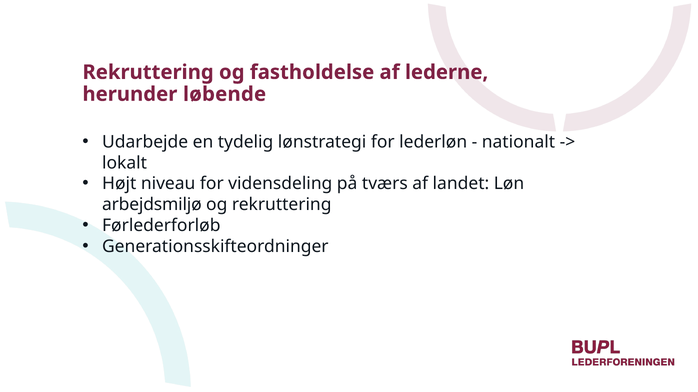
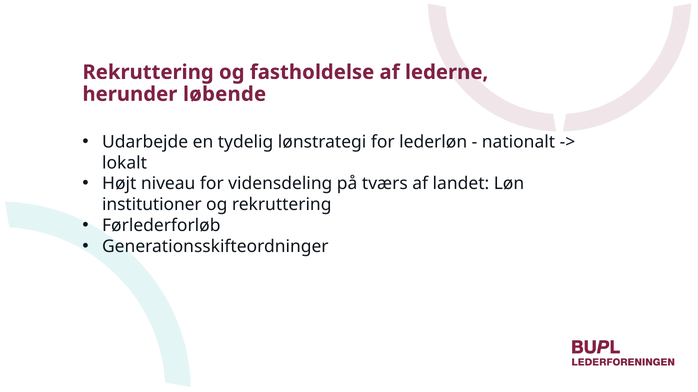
arbejdsmiljø: arbejdsmiljø -> institutioner (152, 205)
